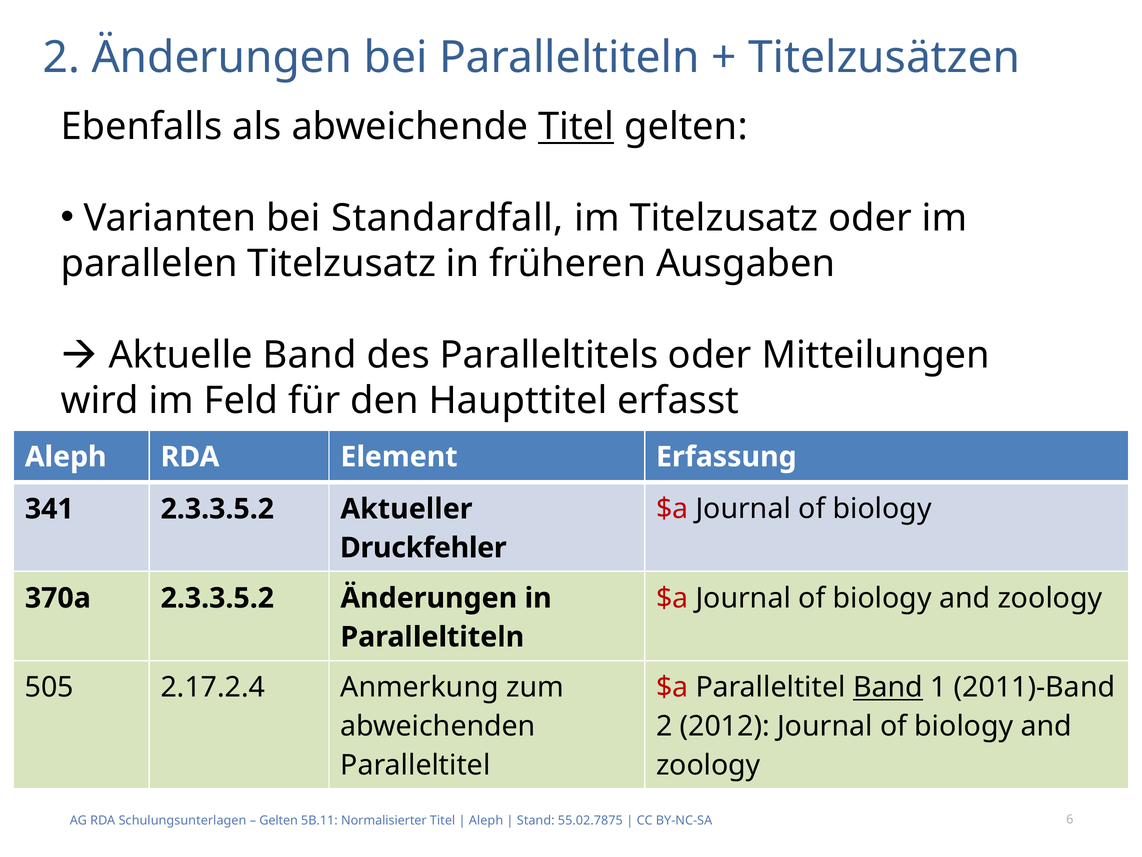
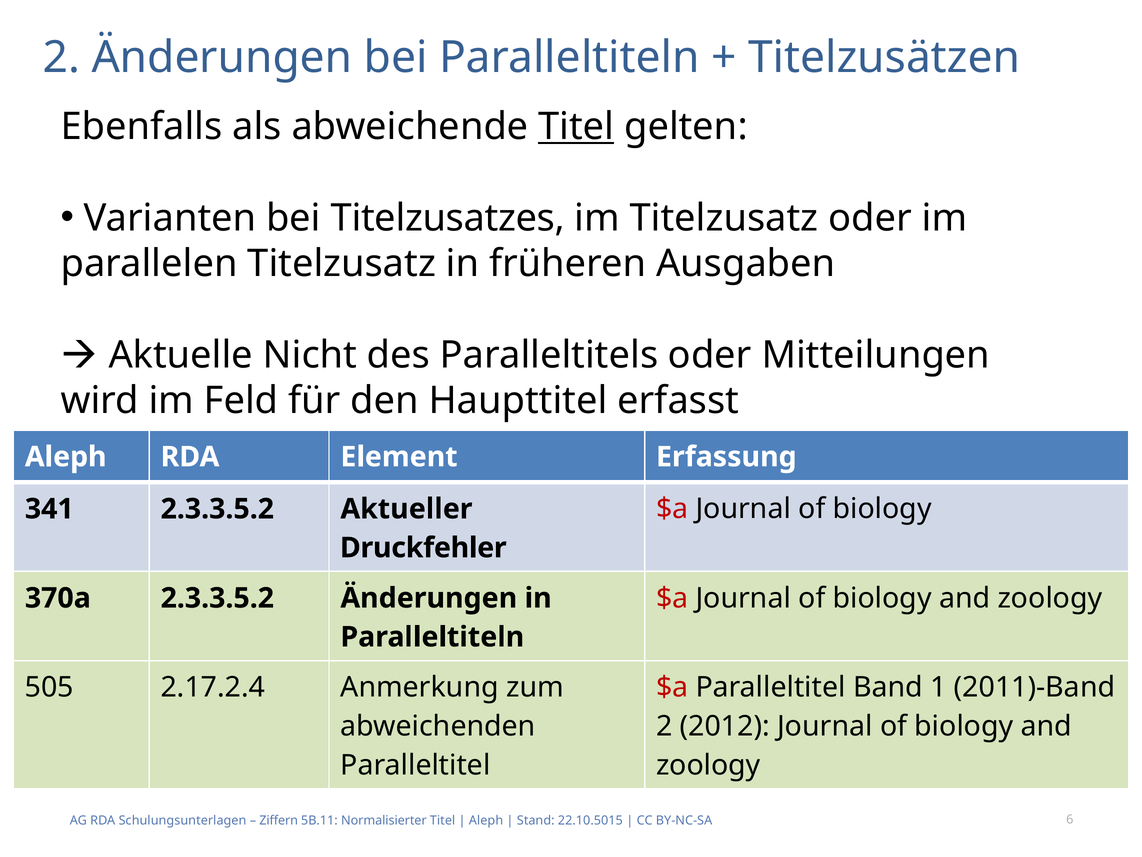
Standardfall: Standardfall -> Titelzusatzes (448, 218)
Aktuelle Band: Band -> Nicht (310, 355)
Band underline: present -> none (888, 687)
Gelten: Gelten -> Ziffern (279, 820)
55.02.7875: 55.02.7875 -> 22.10.5015 (590, 820)
